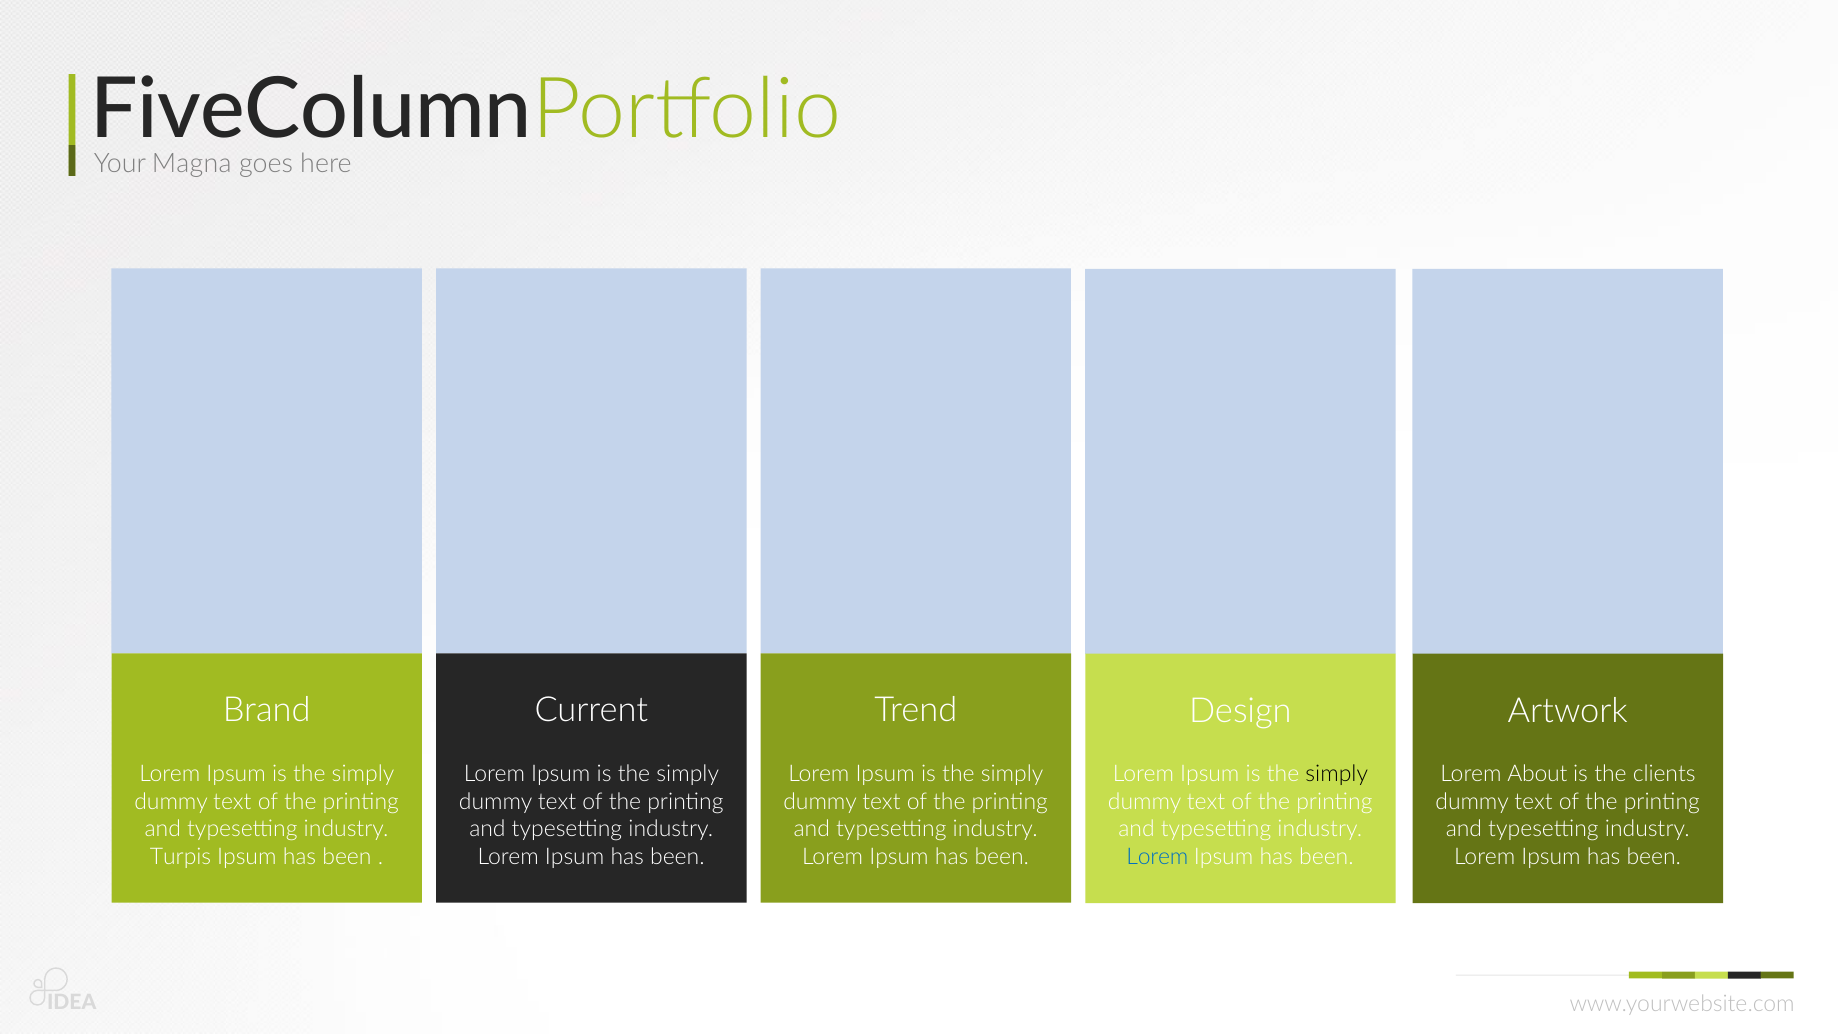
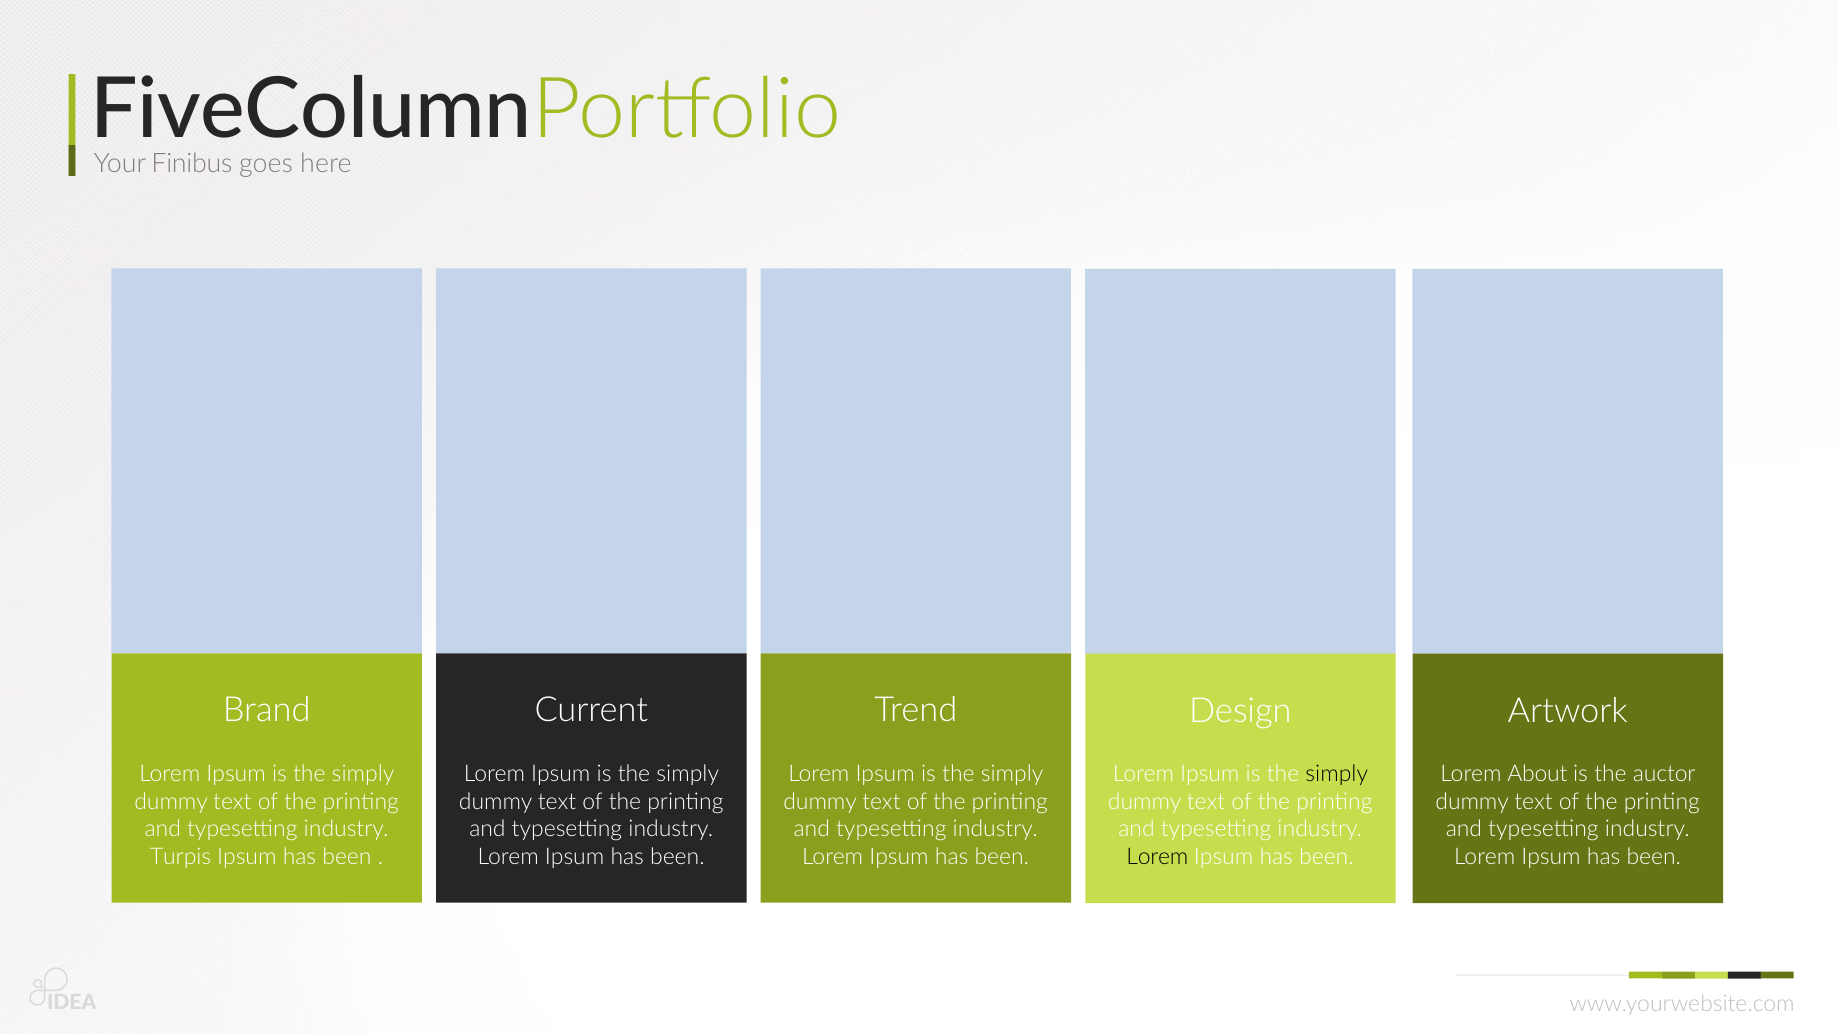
Magna: Magna -> Finibus (192, 163)
clients: clients -> auctor (1664, 774)
Lorem colour: blue -> black (1157, 857)
